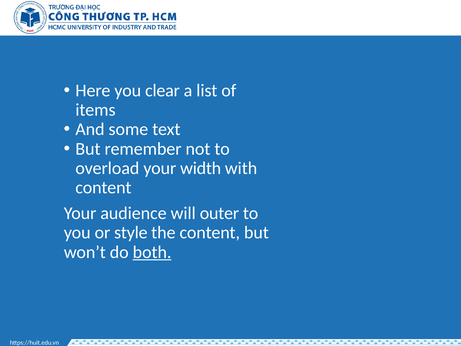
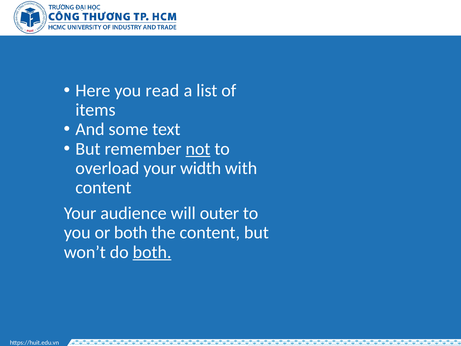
clear: clear -> read (162, 91)
not underline: none -> present (198, 149)
or style: style -> both (131, 233)
